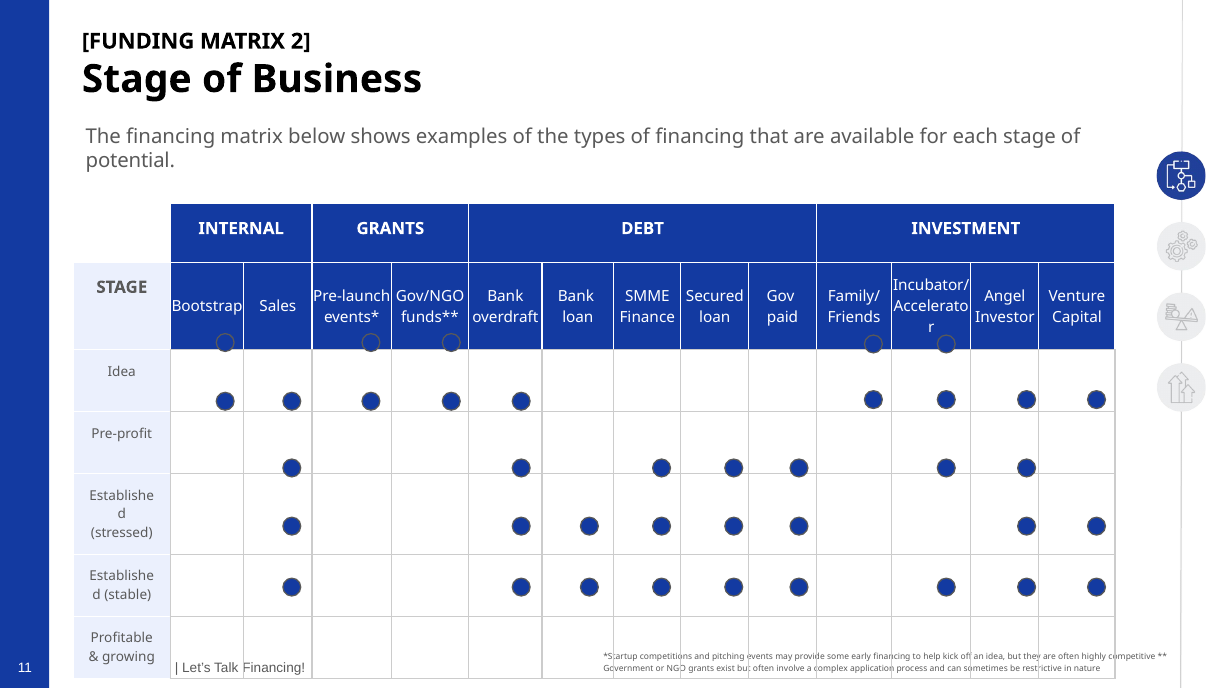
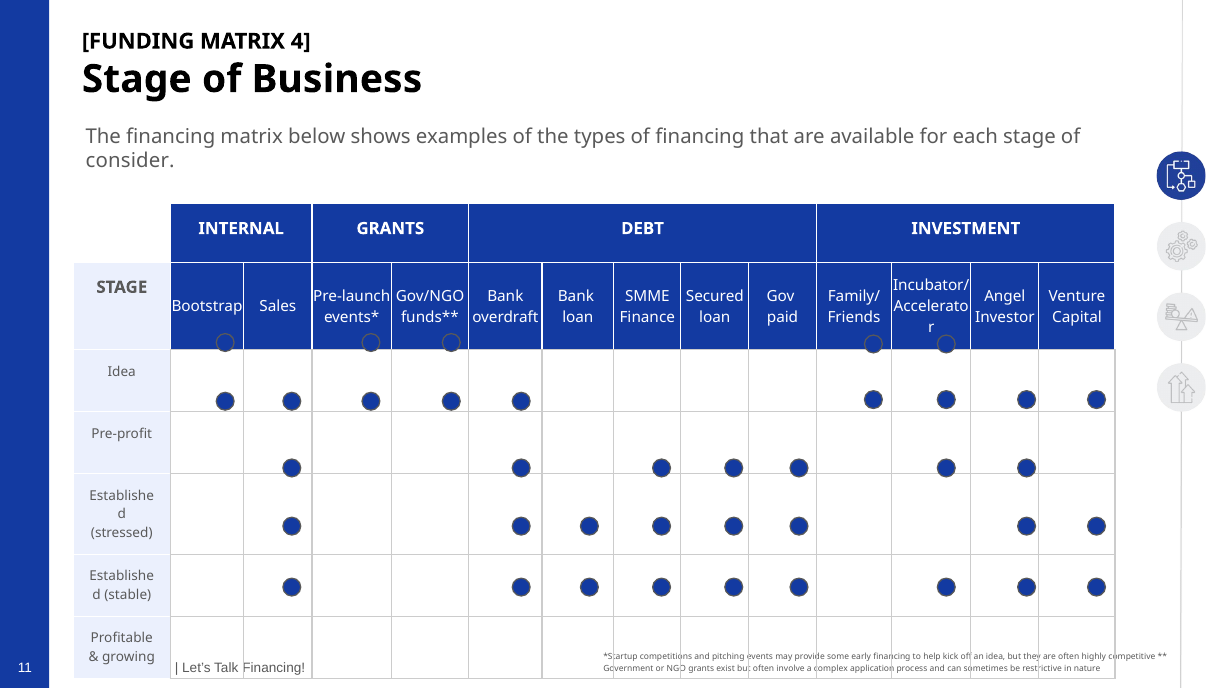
2: 2 -> 4 (301, 41)
potential: potential -> consider (130, 161)
